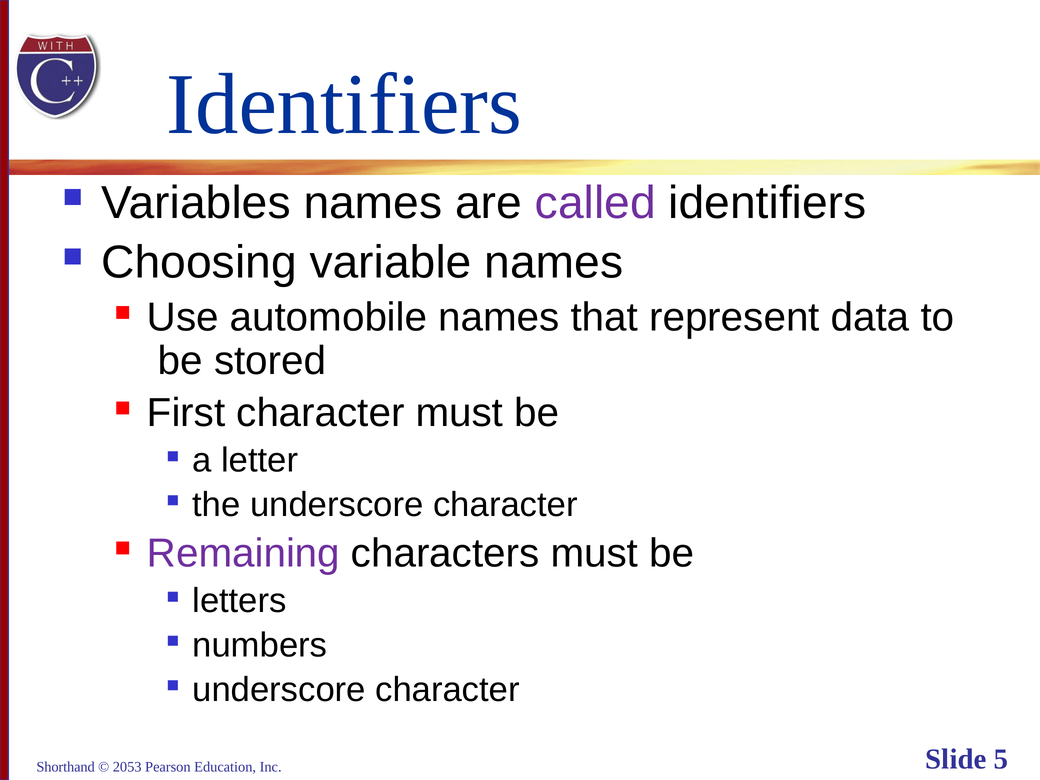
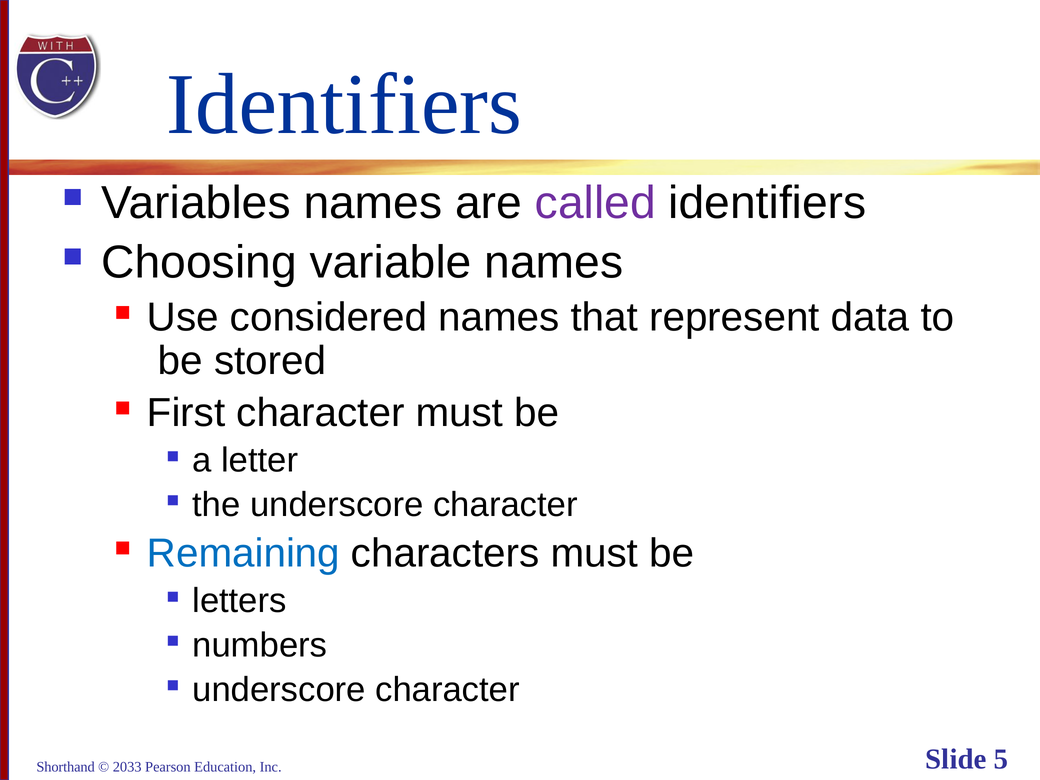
automobile: automobile -> considered (329, 317)
Remaining colour: purple -> blue (243, 553)
2053: 2053 -> 2033 (127, 767)
